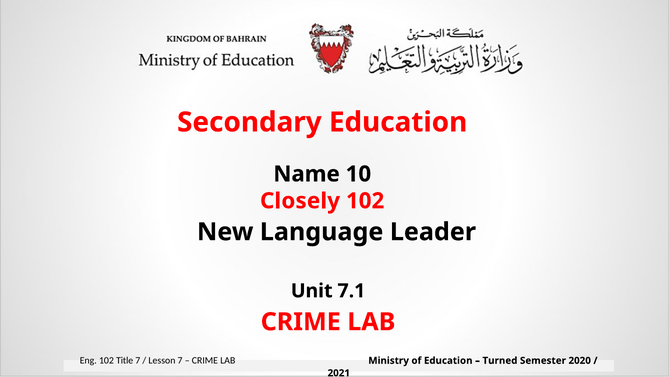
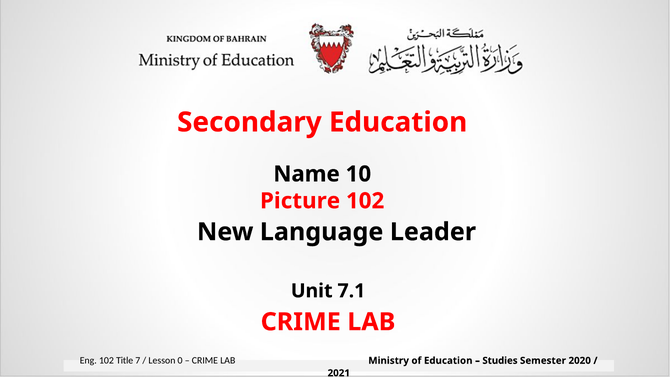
Closely: Closely -> Picture (300, 201)
Lesson 7: 7 -> 0 (180, 360)
Turned: Turned -> Studies (500, 360)
